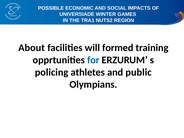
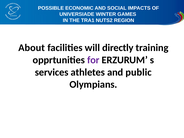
formed: formed -> directly (118, 48)
for colour: blue -> purple (93, 60)
policing: policing -> services (52, 72)
